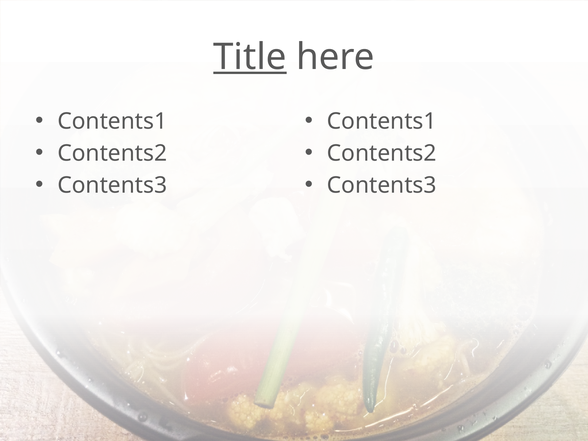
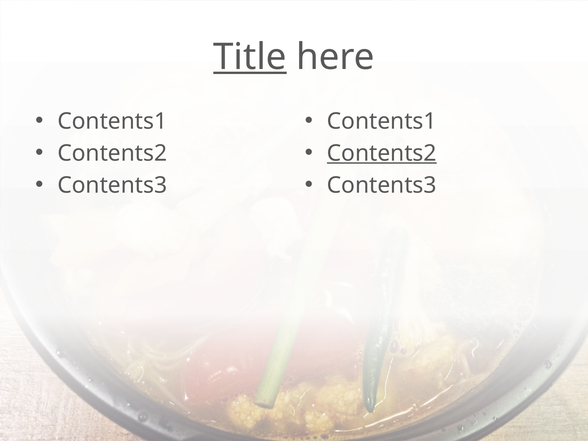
Contents2 underline: none -> present (382, 153)
